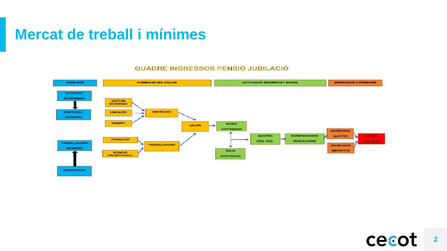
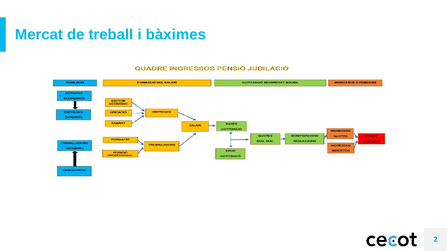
mínimes: mínimes -> bàximes (176, 35)
